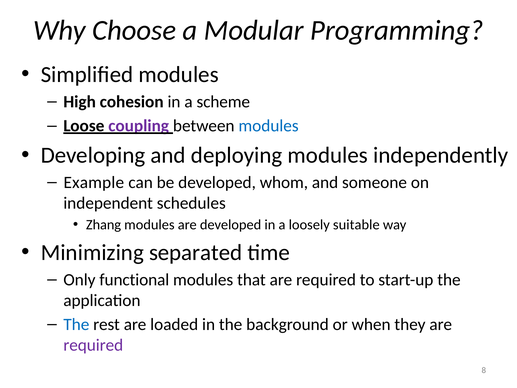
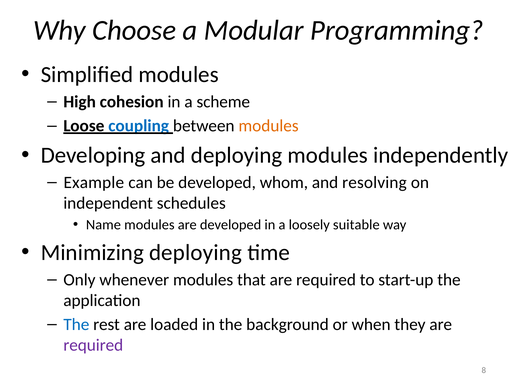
coupling colour: purple -> blue (139, 126)
modules colour: blue -> orange (269, 126)
someone: someone -> resolving (374, 182)
Zhang: Zhang -> Name (103, 225)
Minimizing separated: separated -> deploying (195, 252)
functional: functional -> whenever (134, 280)
